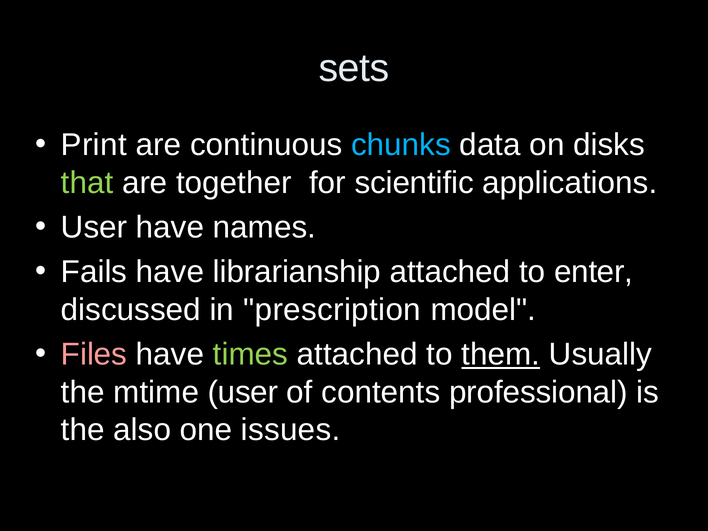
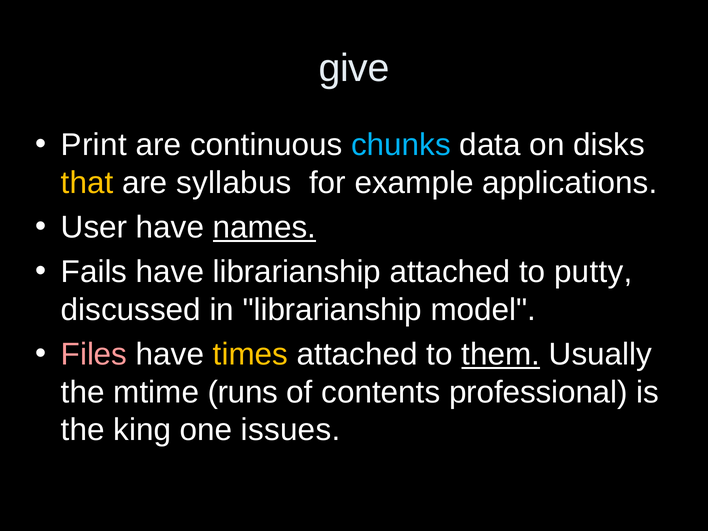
sets: sets -> give (354, 68)
that colour: light green -> yellow (87, 183)
together: together -> syllabus (234, 183)
scientific: scientific -> example (414, 183)
names underline: none -> present (265, 227)
enter: enter -> putty (593, 272)
in prescription: prescription -> librarianship (332, 310)
times colour: light green -> yellow (251, 354)
mtime user: user -> runs (243, 392)
also: also -> king (142, 430)
